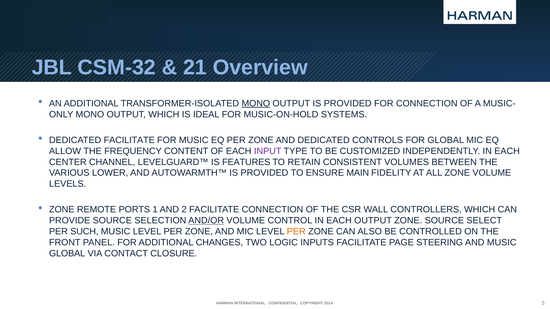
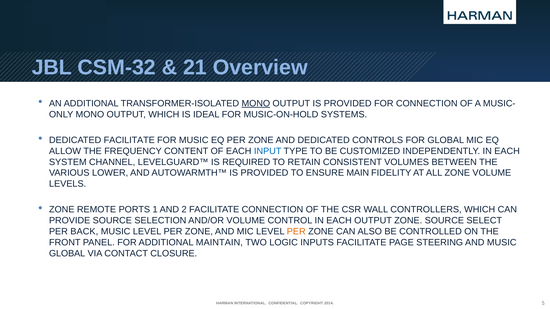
INPUT colour: purple -> blue (268, 151)
CENTER: CENTER -> SYSTEM (68, 162)
FEATURES: FEATURES -> REQUIRED (246, 162)
AND/OR underline: present -> none (206, 221)
SUCH: SUCH -> BACK (84, 232)
CHANGES: CHANGES -> MAINTAIN (219, 243)
